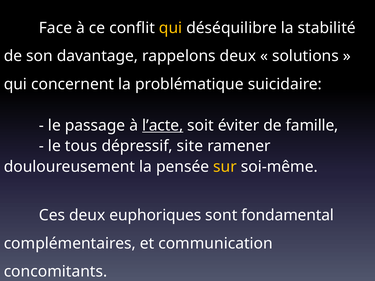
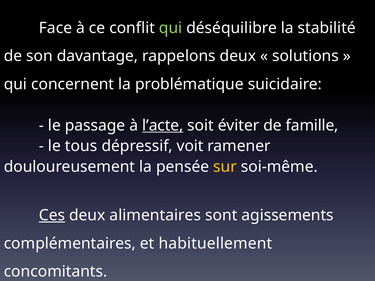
qui colour: yellow -> light green (171, 28)
site: site -> voit (190, 146)
Ces underline: none -> present (52, 216)
euphoriques: euphoriques -> alimentaires (155, 216)
fondamental: fondamental -> agissements (288, 216)
communication: communication -> habituellement (215, 244)
